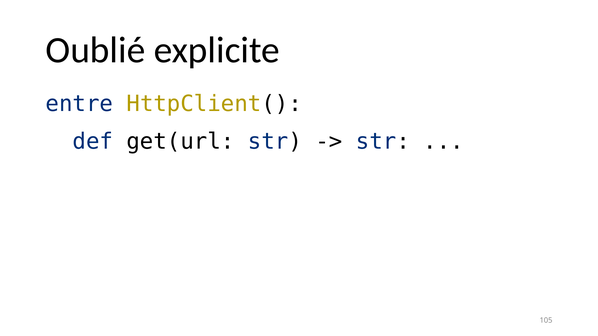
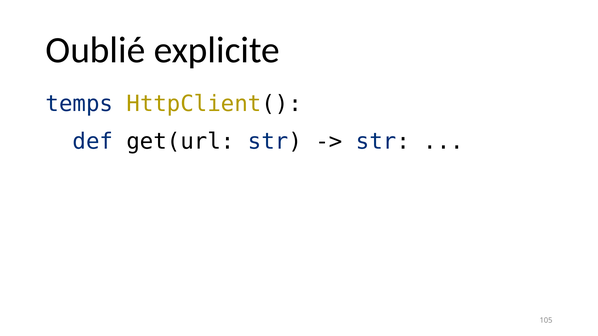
entre: entre -> temps (79, 104)
